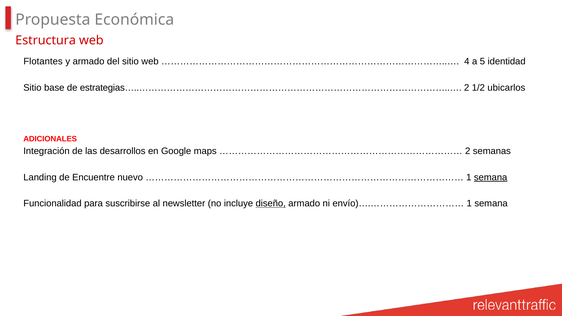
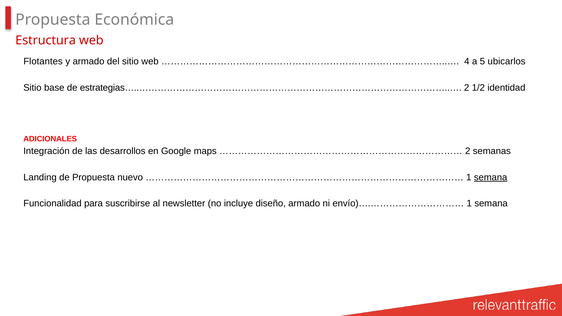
identidad: identidad -> ubicarlos (507, 61)
ubicarlos: ubicarlos -> identidad (506, 88)
de Encuentre: Encuentre -> Propuesta (93, 177)
diseño underline: present -> none (271, 204)
